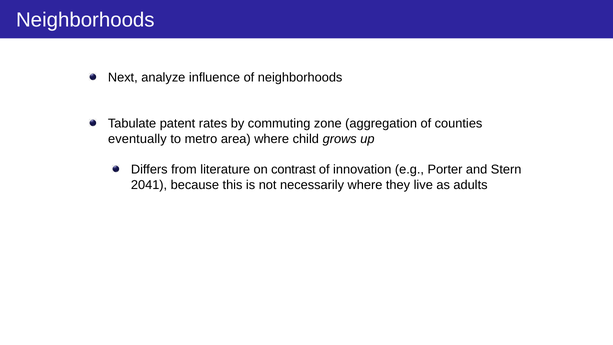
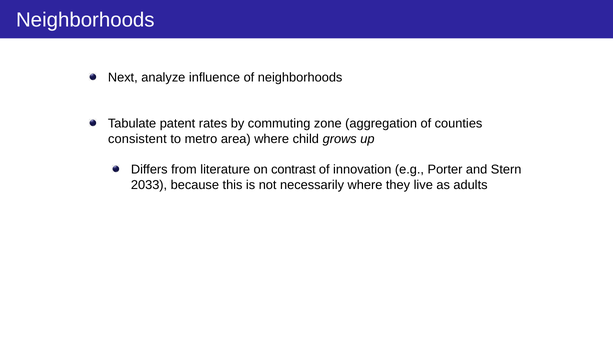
eventually: eventually -> consistent (137, 139)
2041: 2041 -> 2033 (149, 185)
